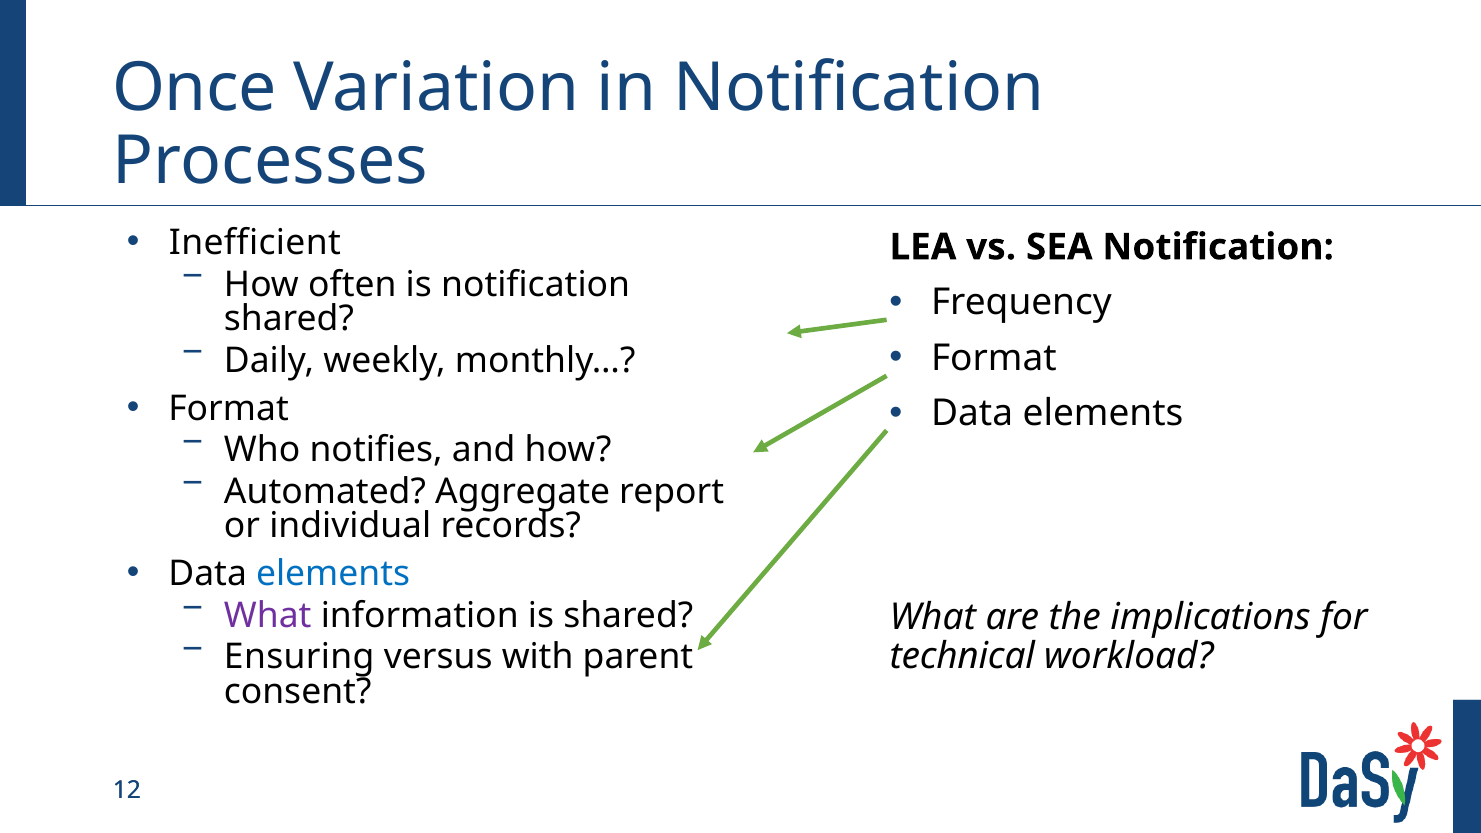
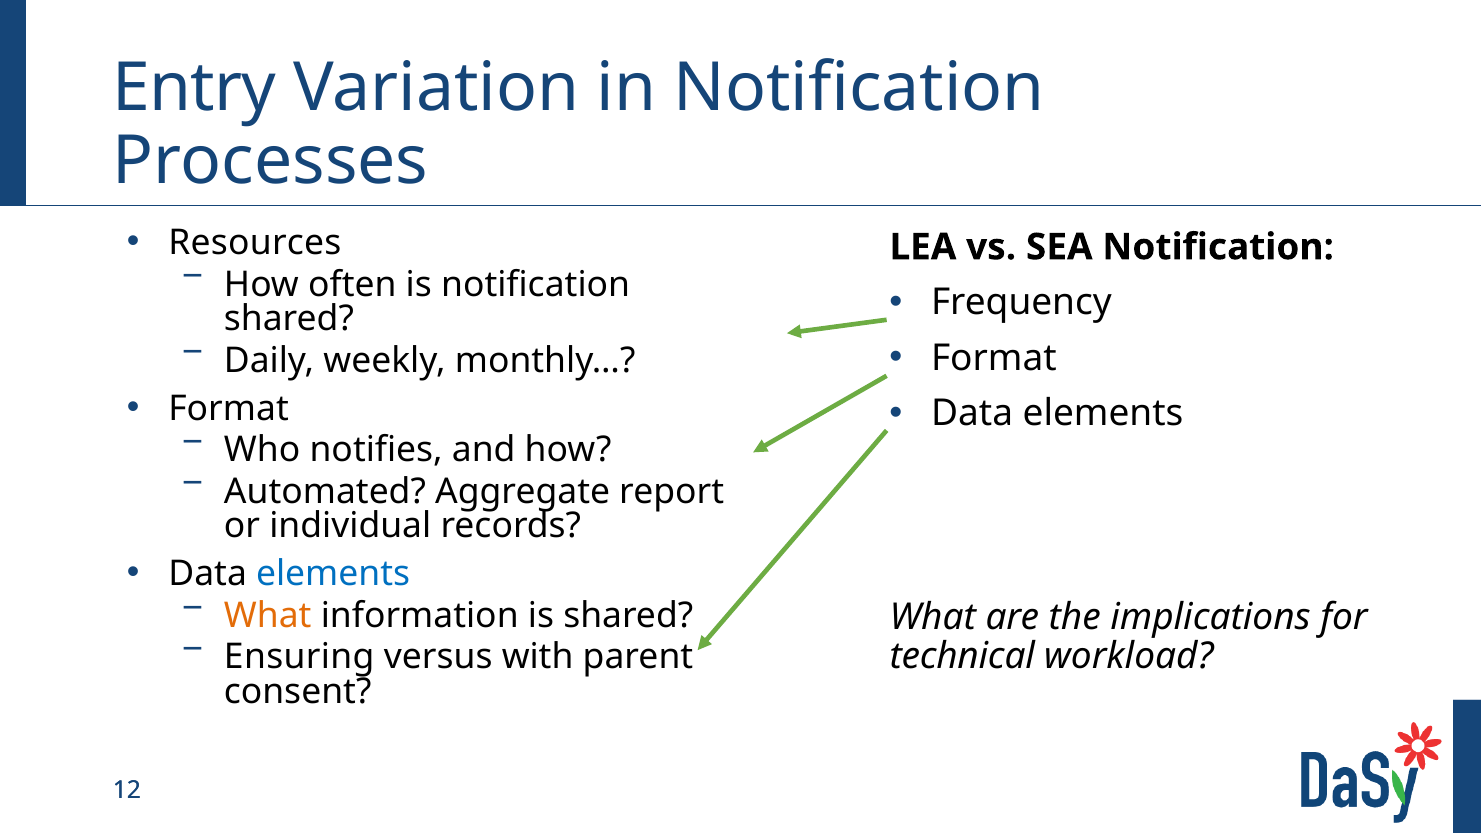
Once: Once -> Entry (195, 88)
Inefficient: Inefficient -> Resources (255, 243)
What colour: purple -> orange (268, 616)
